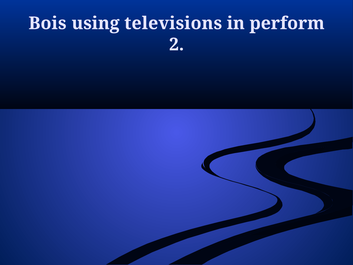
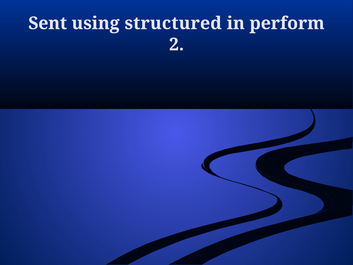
Bois: Bois -> Sent (48, 23)
televisions: televisions -> structured (173, 23)
